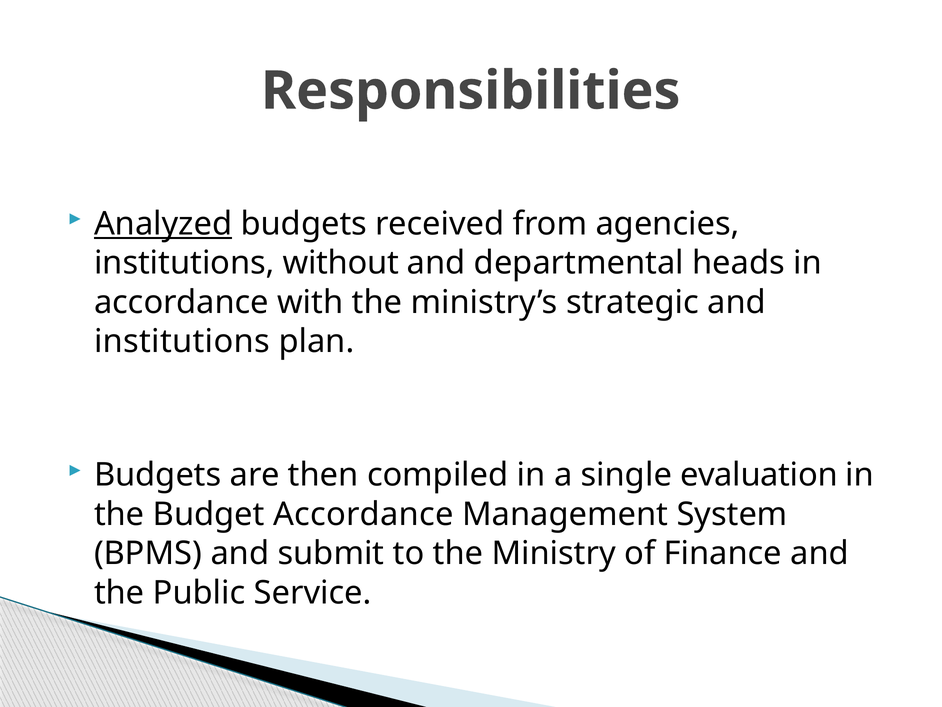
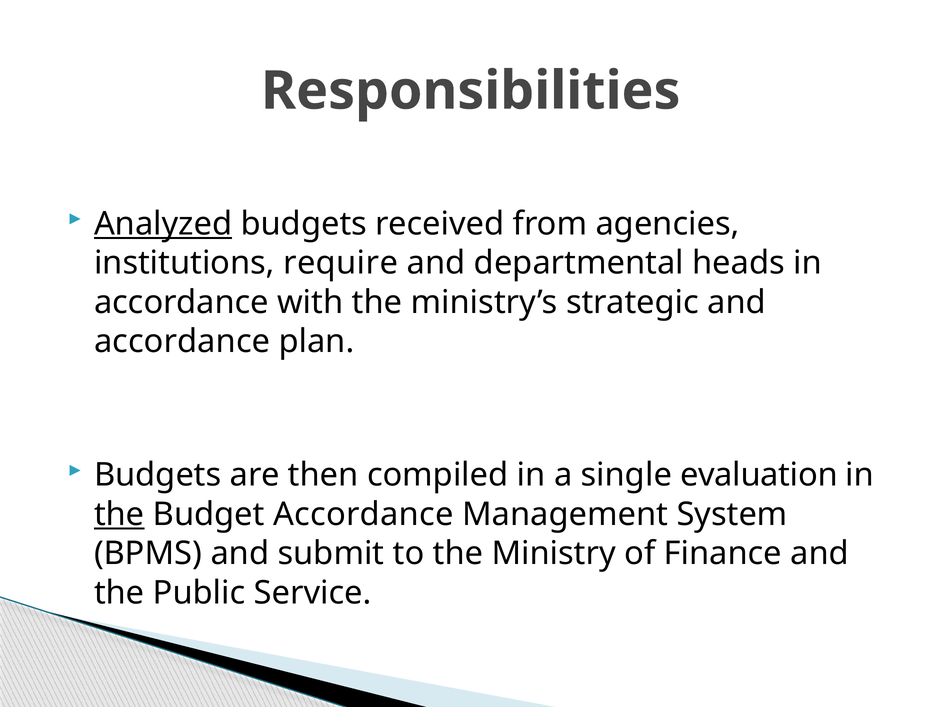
without: without -> require (341, 263)
institutions: institutions -> accordance (182, 341)
the underline: none -> present (119, 514)
